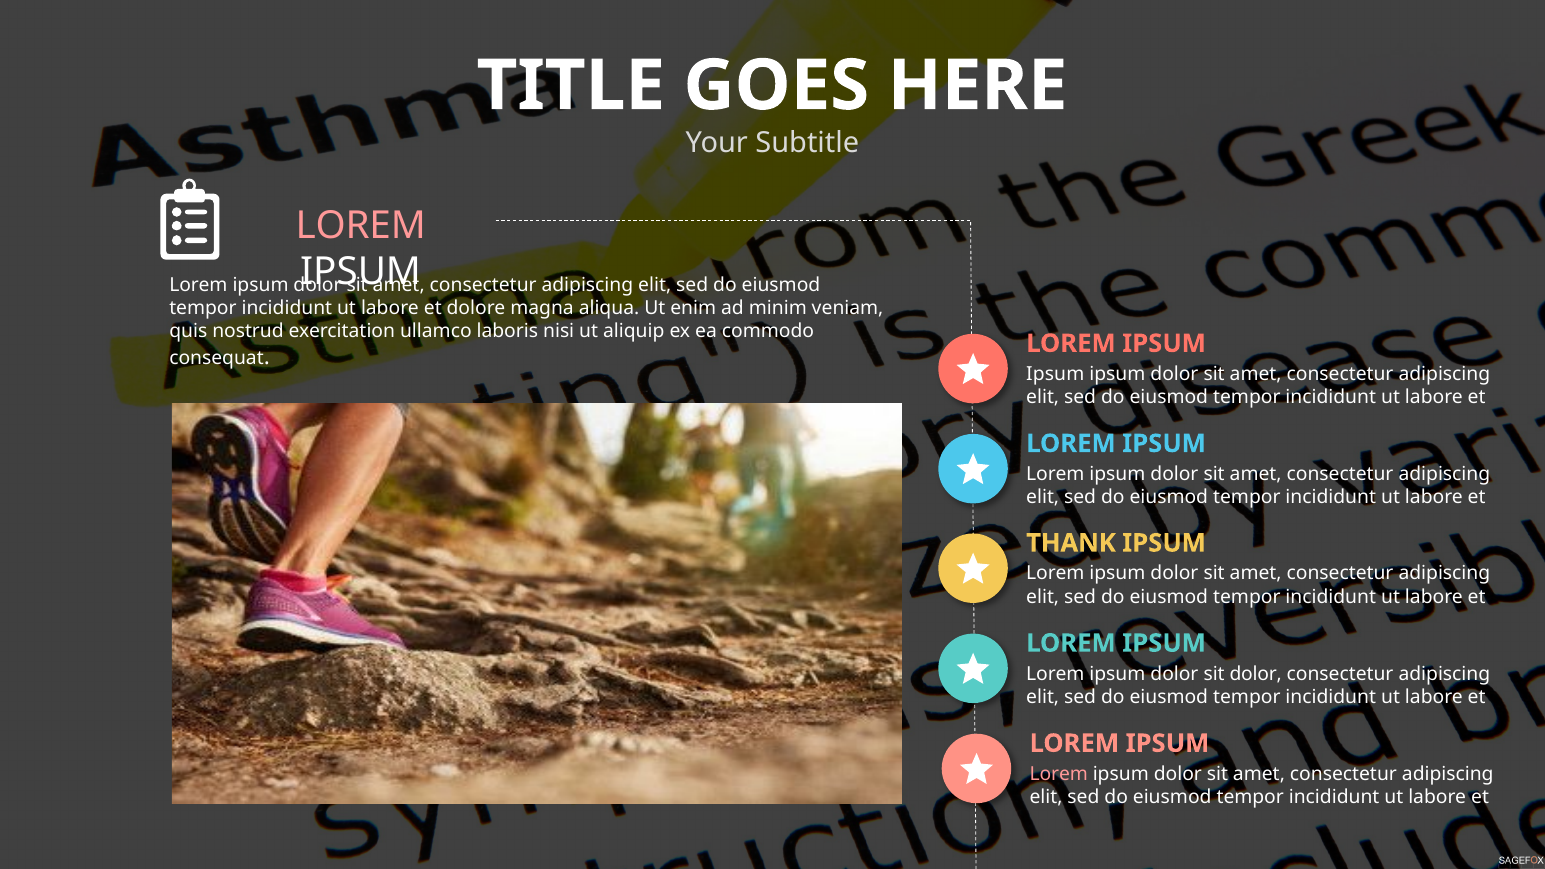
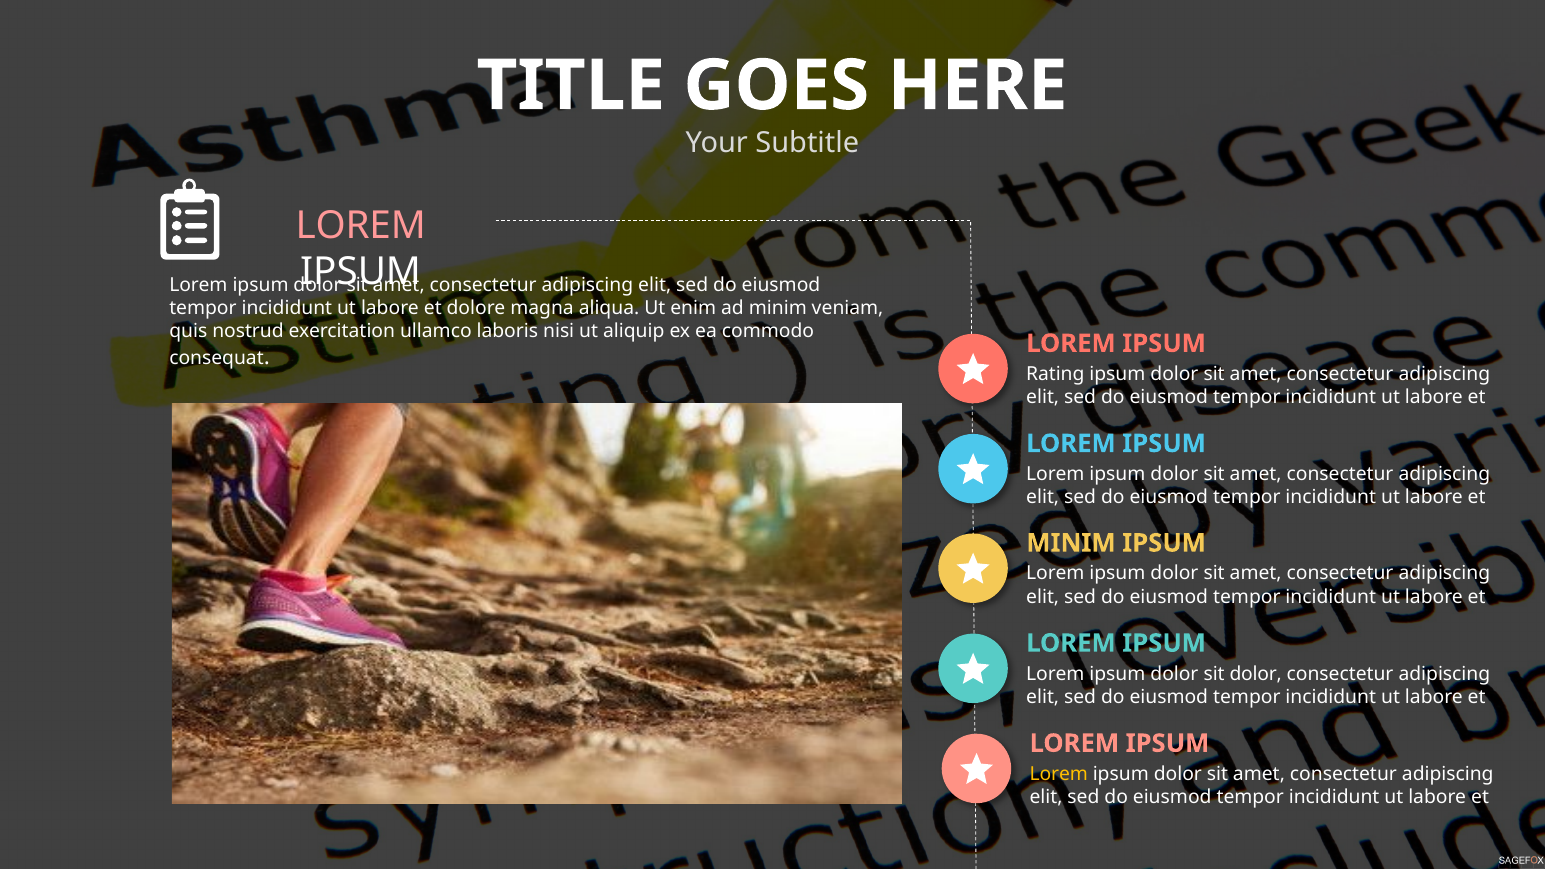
Ipsum: Ipsum -> Rating (1055, 374)
THANK: THANK -> MINIM (1071, 543)
Lorem colour: pink -> yellow (1059, 774)
